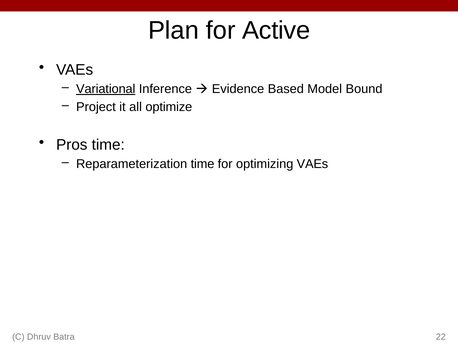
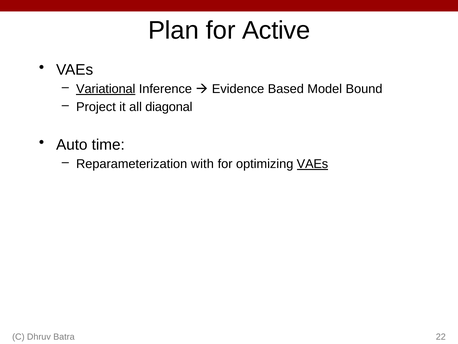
optimize: optimize -> diagonal (169, 107)
Pros: Pros -> Auto (72, 145)
Reparameterization time: time -> with (202, 164)
VAEs underline: none -> present (312, 164)
